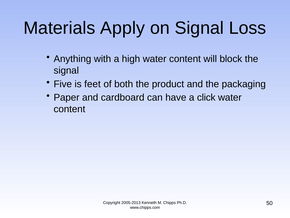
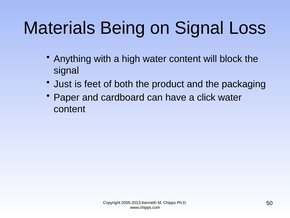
Apply: Apply -> Being (123, 28)
Five: Five -> Just (63, 84)
